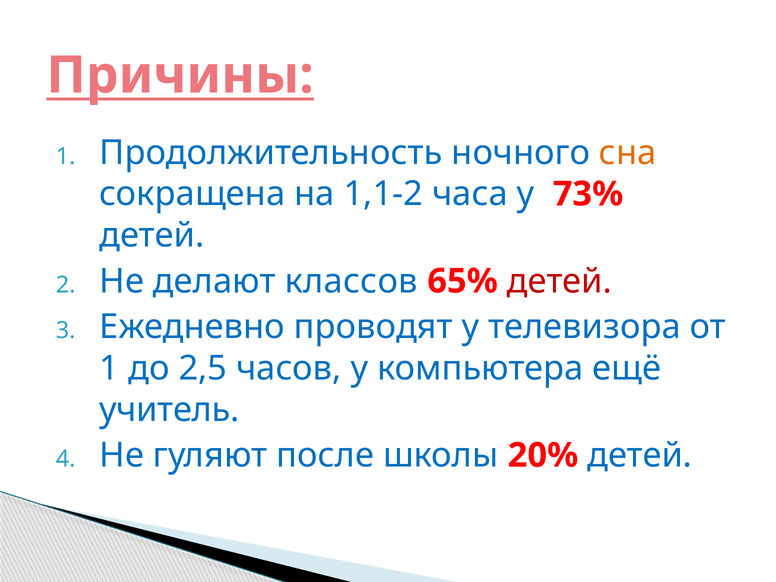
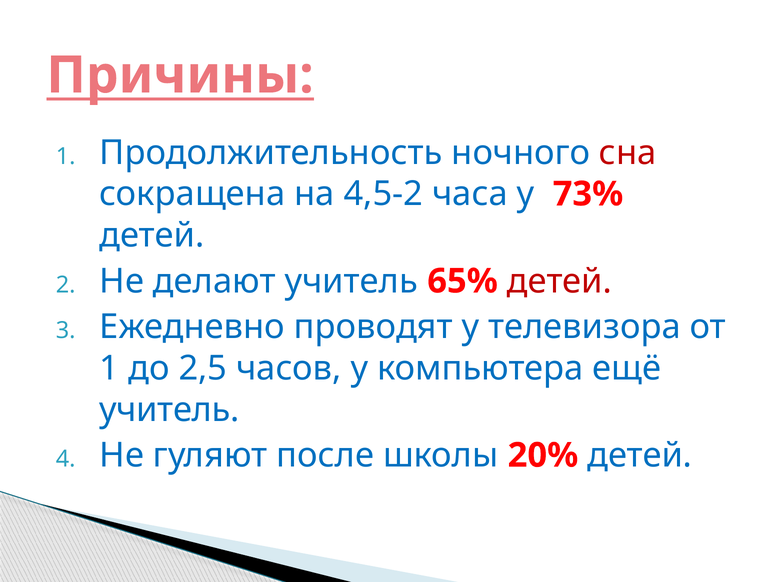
сна colour: orange -> red (628, 153)
1,1-2: 1,1-2 -> 4,5-2 (383, 194)
делают классов: классов -> учитель (351, 281)
